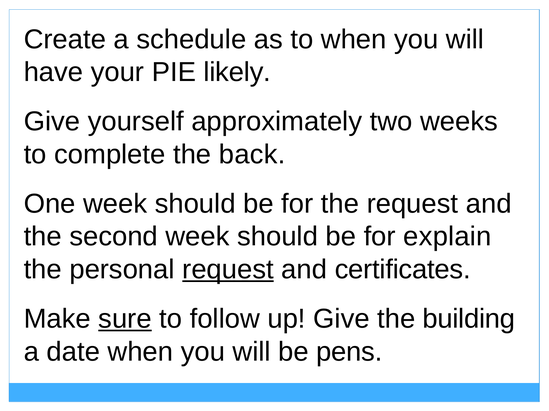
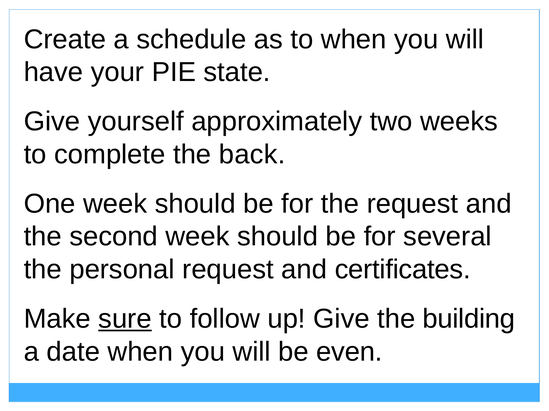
likely: likely -> state (237, 72)
explain: explain -> several (448, 237)
request underline: present -> none (228, 270)
pens: pens -> even (349, 352)
